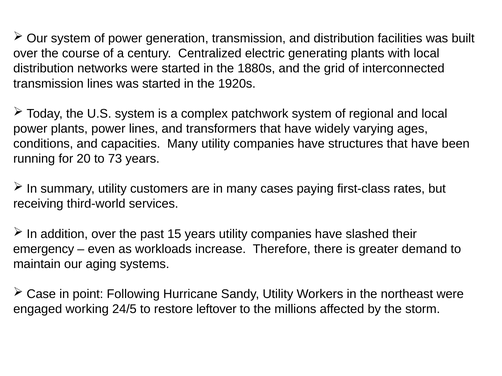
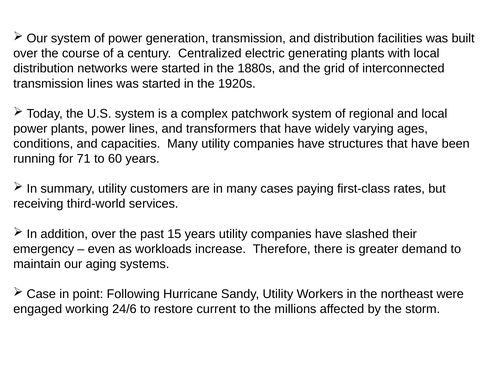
20: 20 -> 71 (84, 159)
73: 73 -> 60 (115, 159)
24/5: 24/5 -> 24/6 (124, 310)
leftover: leftover -> current (216, 310)
